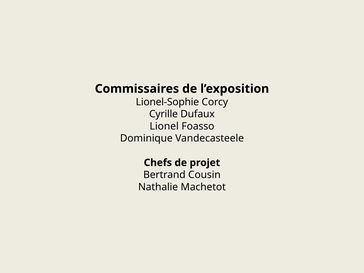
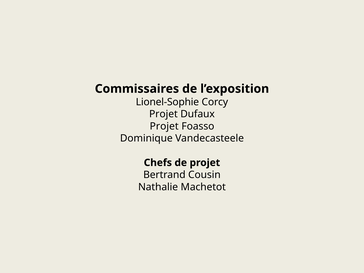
Cyrille: Cyrille -> Projet (163, 114)
Lionel: Lionel -> Projet (164, 126)
